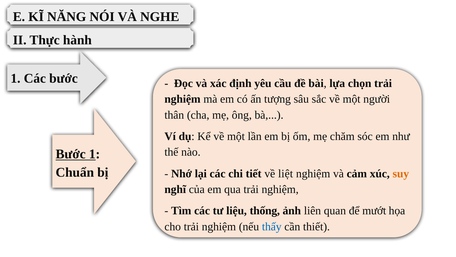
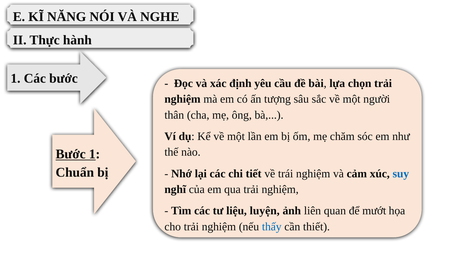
liệt: liệt -> trái (286, 173)
suy colour: orange -> blue (401, 173)
thống: thống -> luyện (265, 210)
